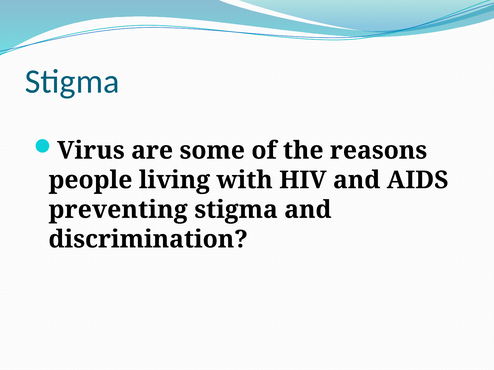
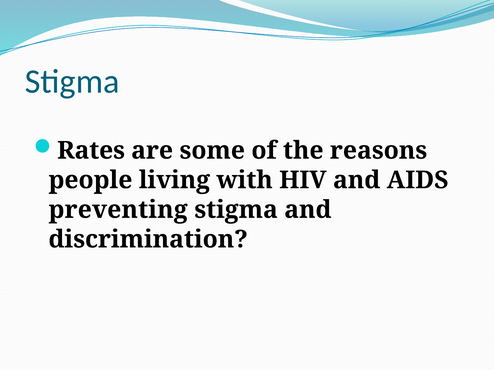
Virus: Virus -> Rates (91, 151)
